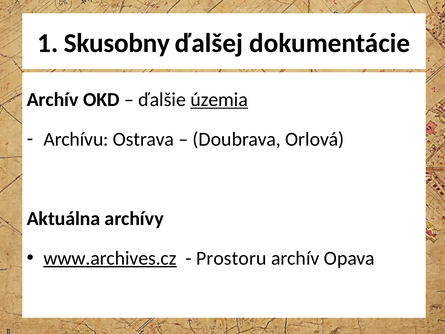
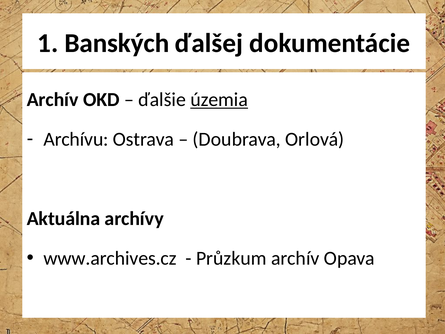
Skusobny: Skusobny -> Banských (117, 43)
www.archives.cz underline: present -> none (110, 258)
Prostoru: Prostoru -> Průzkum (231, 258)
